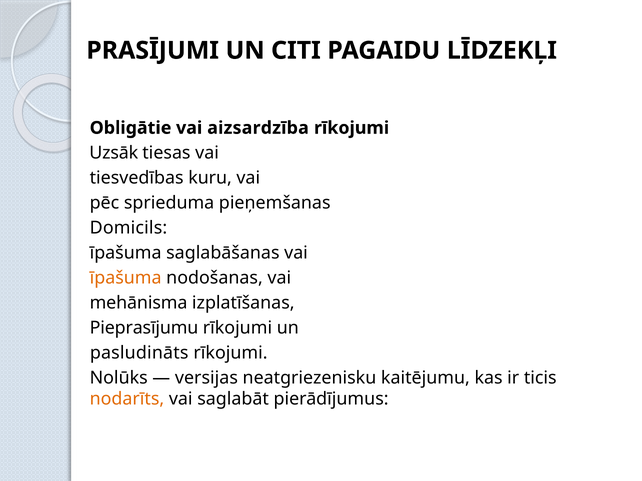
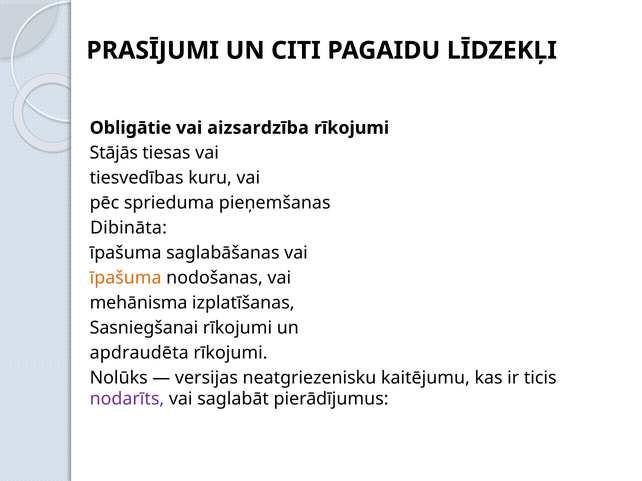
Uzsāk: Uzsāk -> Stājās (114, 153)
Domicils: Domicils -> Dibināta (128, 228)
Pieprasījumu: Pieprasījumu -> Sasniegšanai (144, 328)
pasludināts: pasludināts -> apdraudēta (139, 353)
nodarīts colour: orange -> purple (127, 399)
